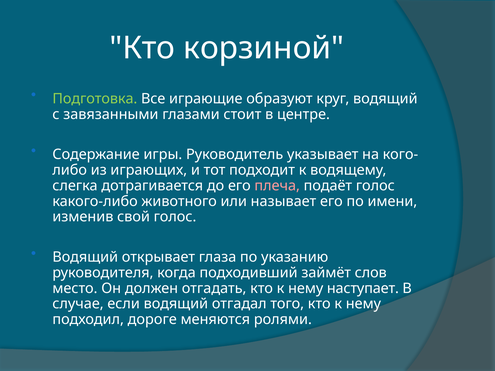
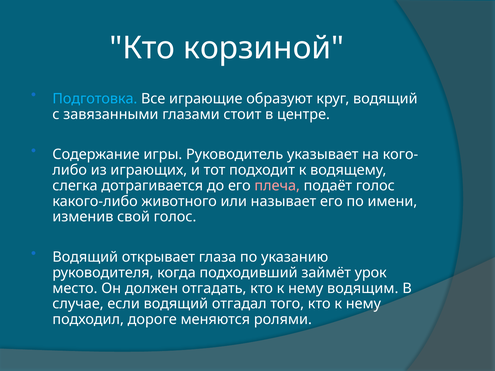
Подготовка colour: light green -> light blue (95, 99)
слов: слов -> урок (371, 273)
наступает: наступает -> водящим (363, 289)
